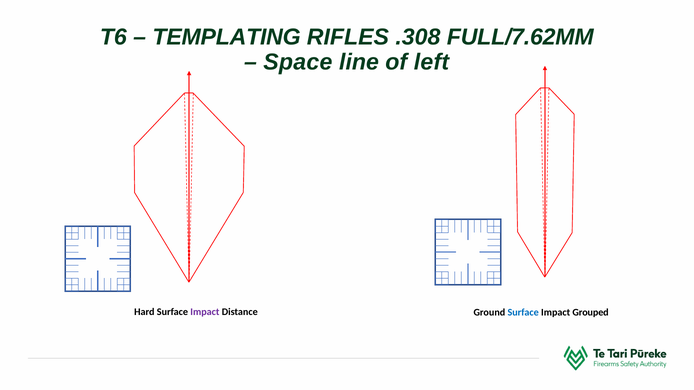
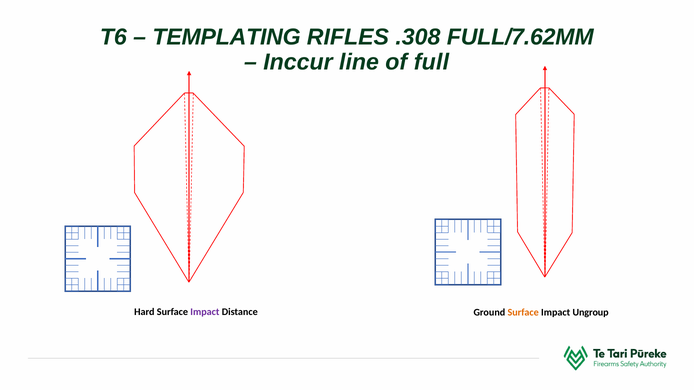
Space: Space -> Inccur (298, 62)
left: left -> full (431, 62)
Surface colour: blue -> orange (523, 313)
Grouped: Grouped -> Ungroup (591, 313)
